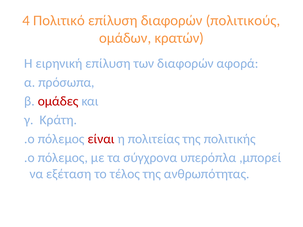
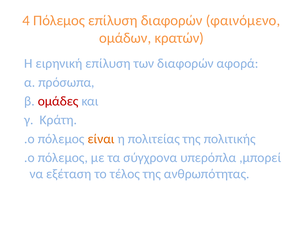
4 Πολιτικό: Πολιτικό -> Πόλεμος (59, 20)
πολιτικούς: πολιτικούς -> φαινόμενο (243, 20)
είναι colour: red -> orange (101, 139)
